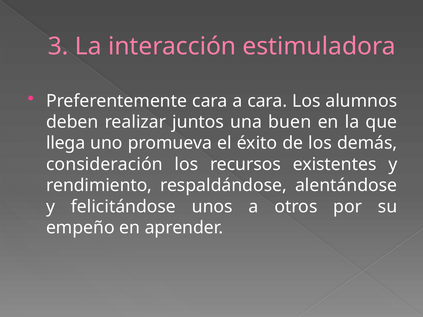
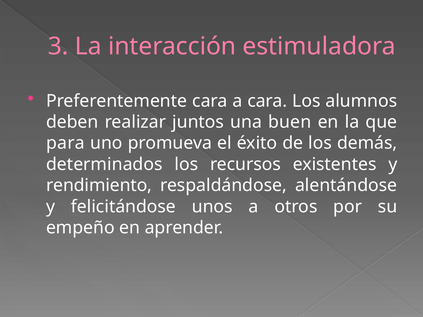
llega: llega -> para (65, 143)
consideración: consideración -> determinados (104, 164)
